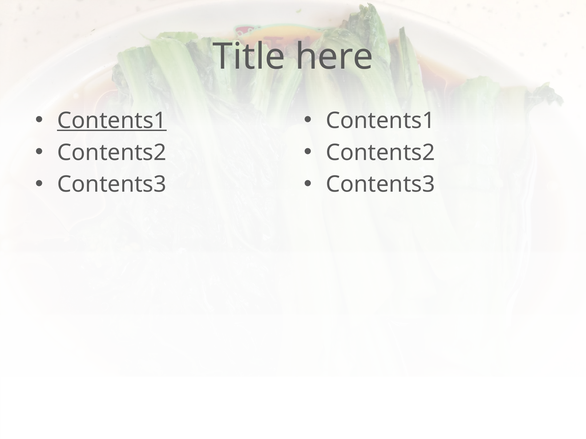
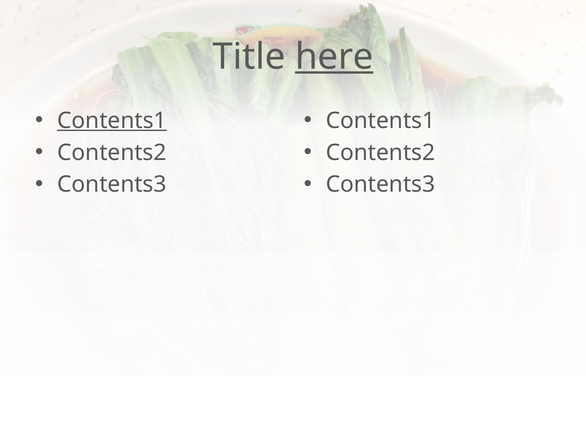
here underline: none -> present (334, 57)
